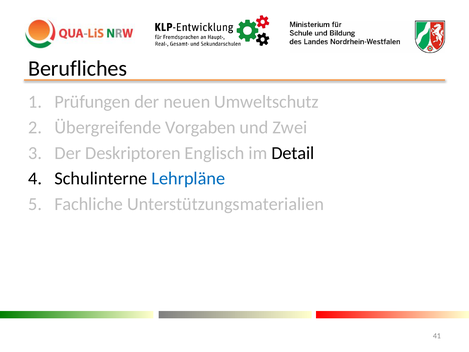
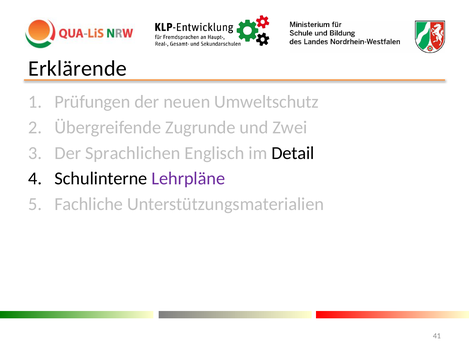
Berufliches: Berufliches -> Erklärende (78, 68)
Vorgaben: Vorgaben -> Zugrunde (200, 127)
Deskriptoren: Deskriptoren -> Sprachlichen (133, 153)
Lehrpläne colour: blue -> purple (188, 178)
